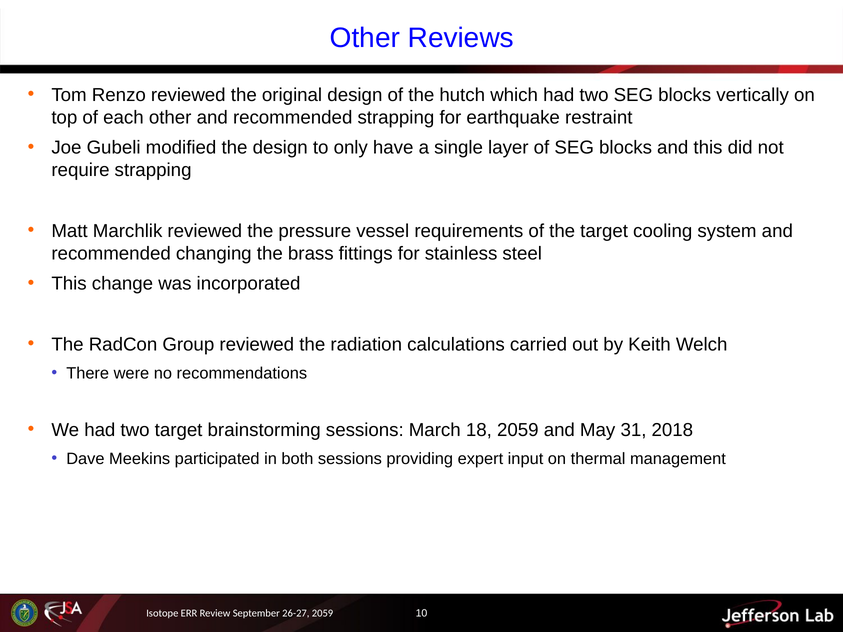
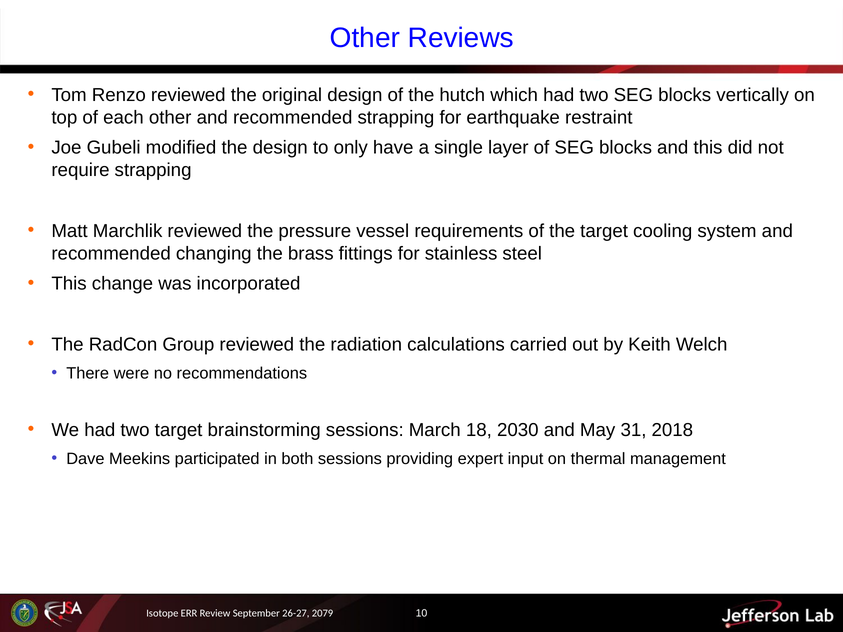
18 2059: 2059 -> 2030 (518, 430)
26-27 2059: 2059 -> 2079 (323, 614)
